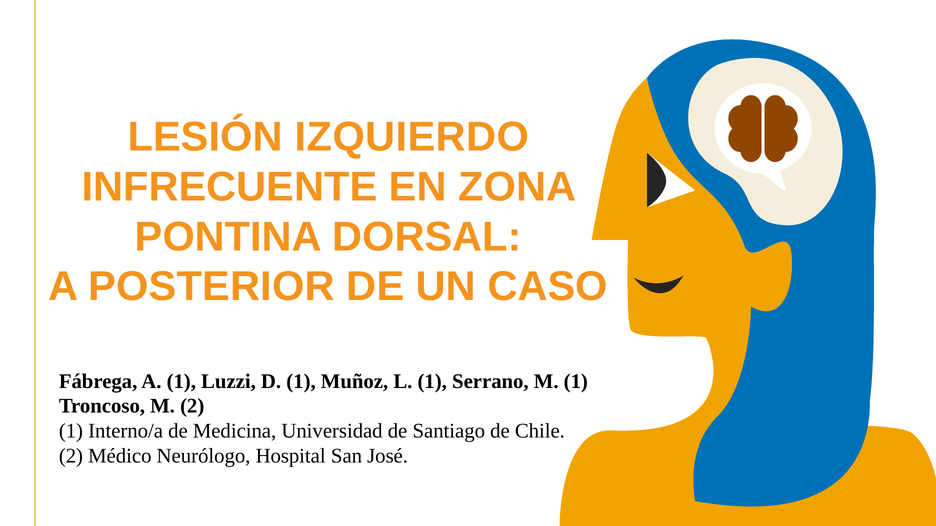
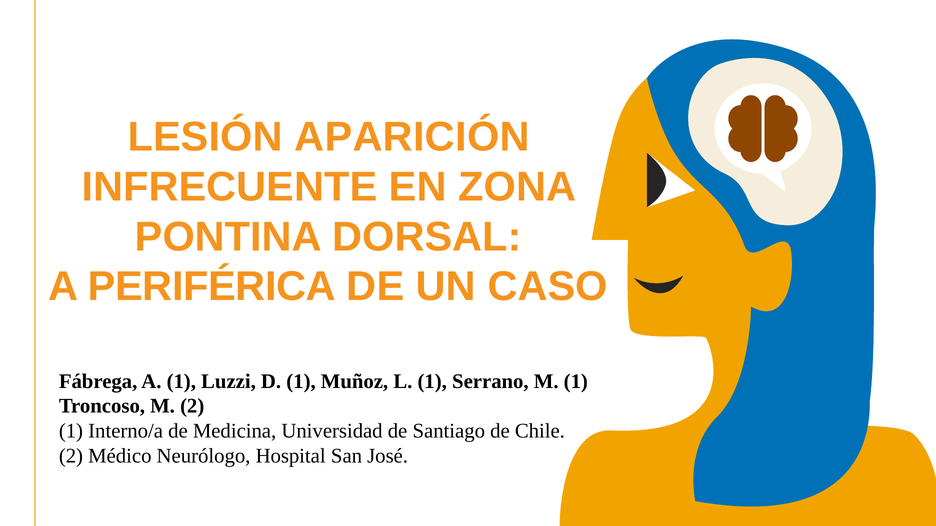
IZQUIERDO: IZQUIERDO -> APARICIÓN (412, 137)
POSTERIOR: POSTERIOR -> PERIFÉRICA (212, 287)
